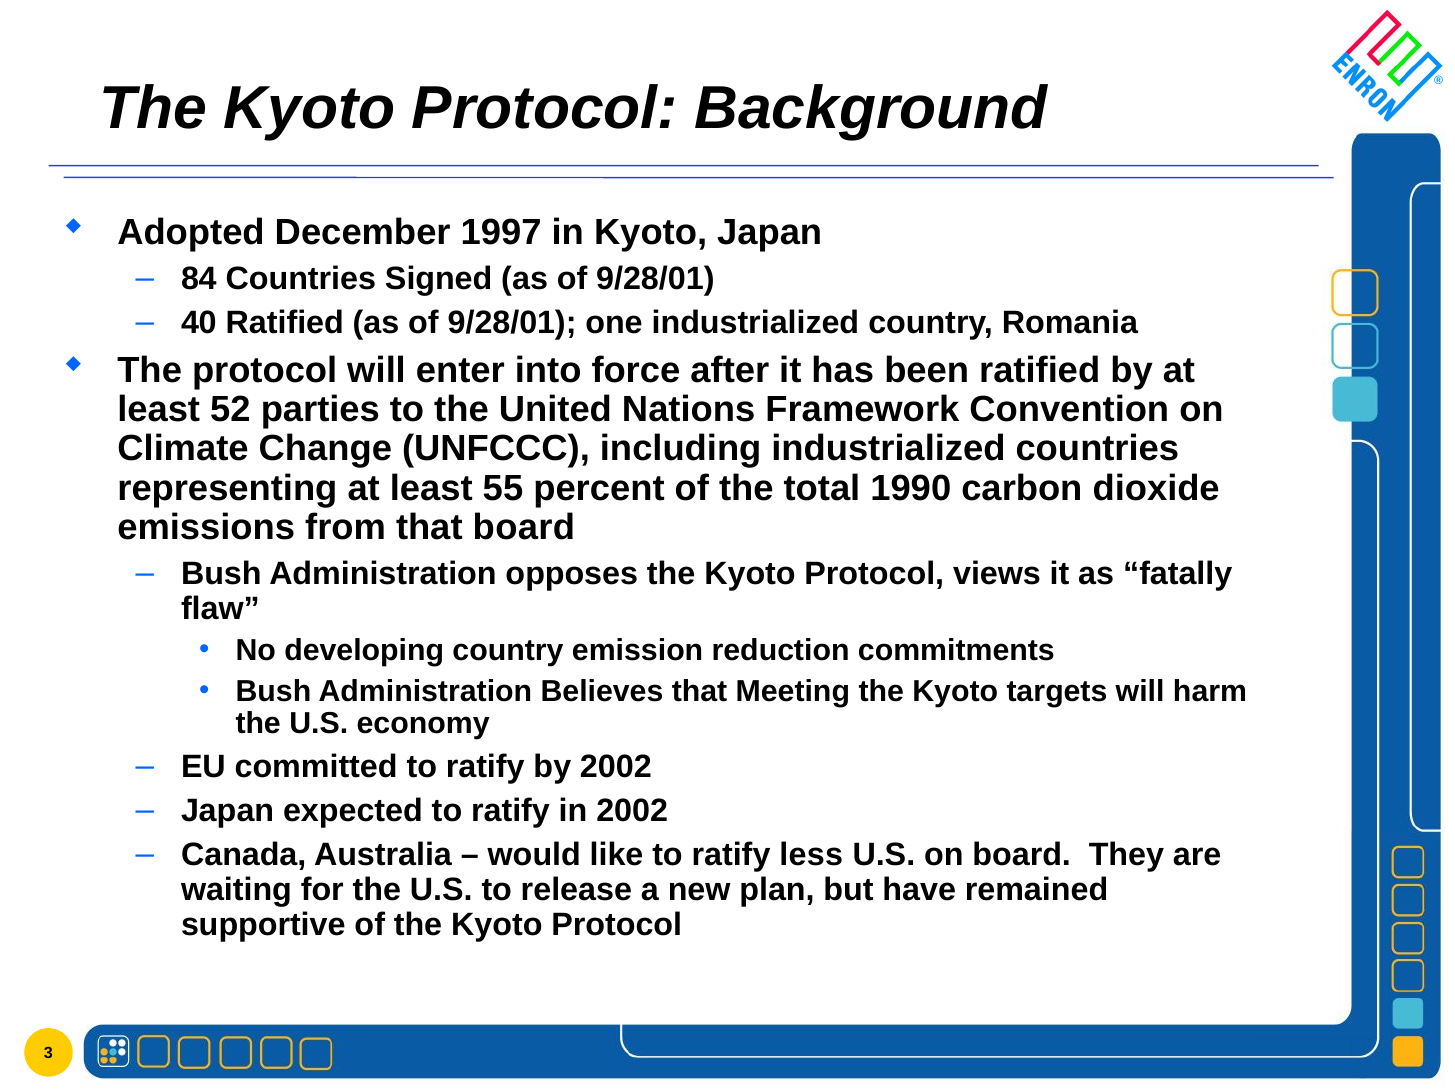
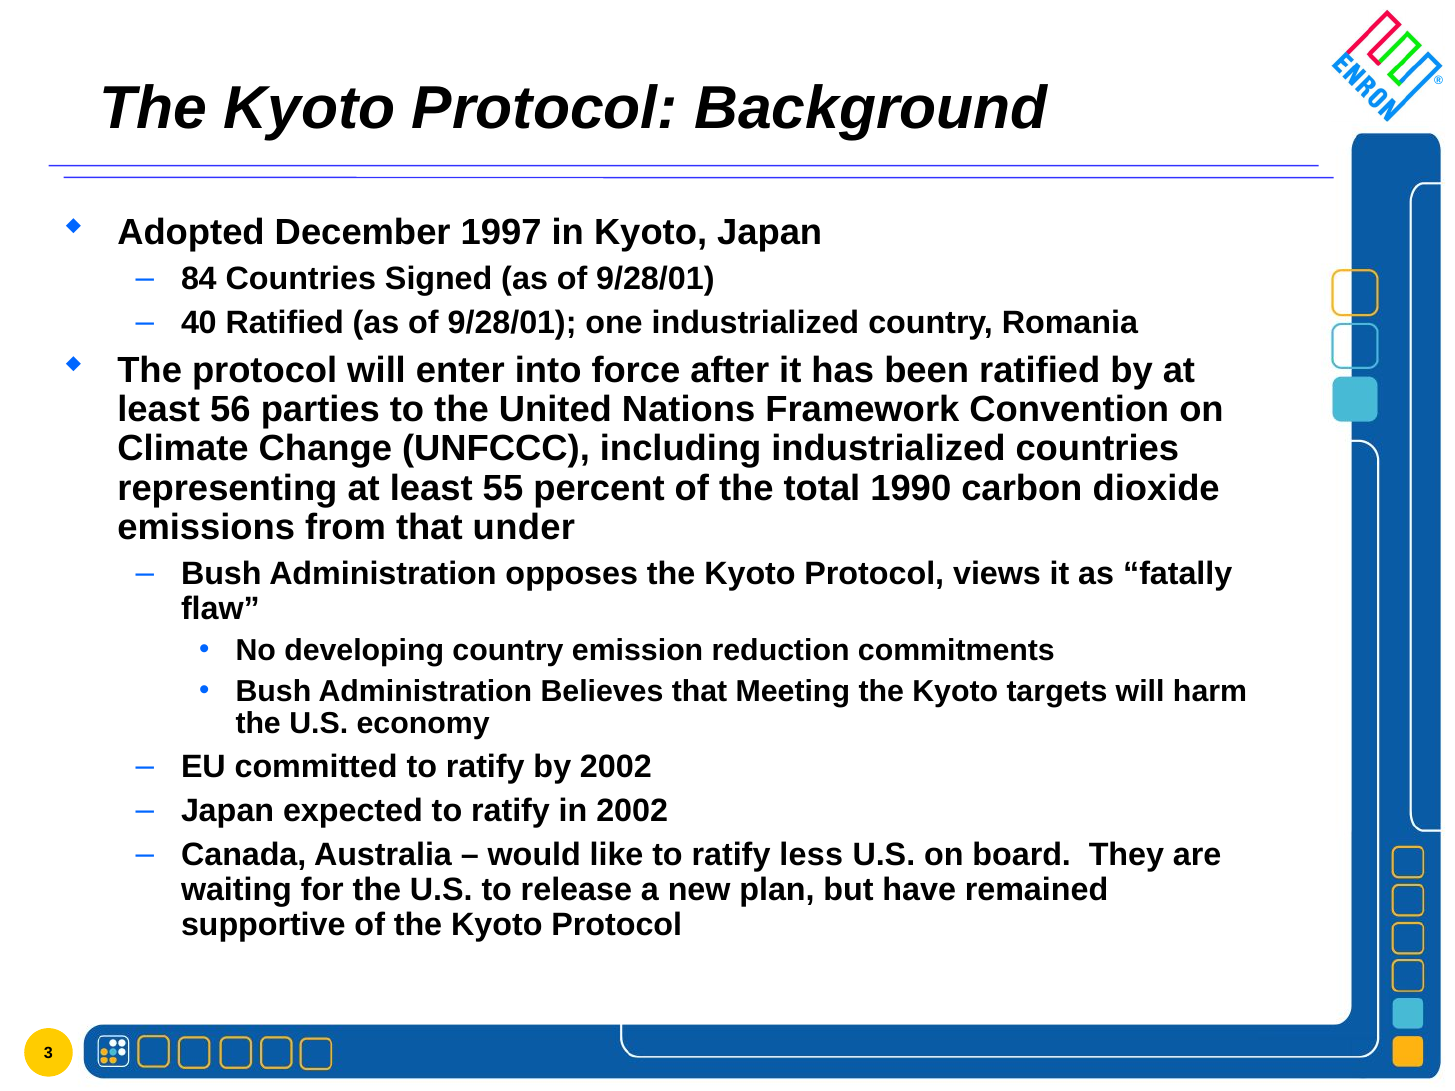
52: 52 -> 56 (230, 410)
that board: board -> under (524, 528)
